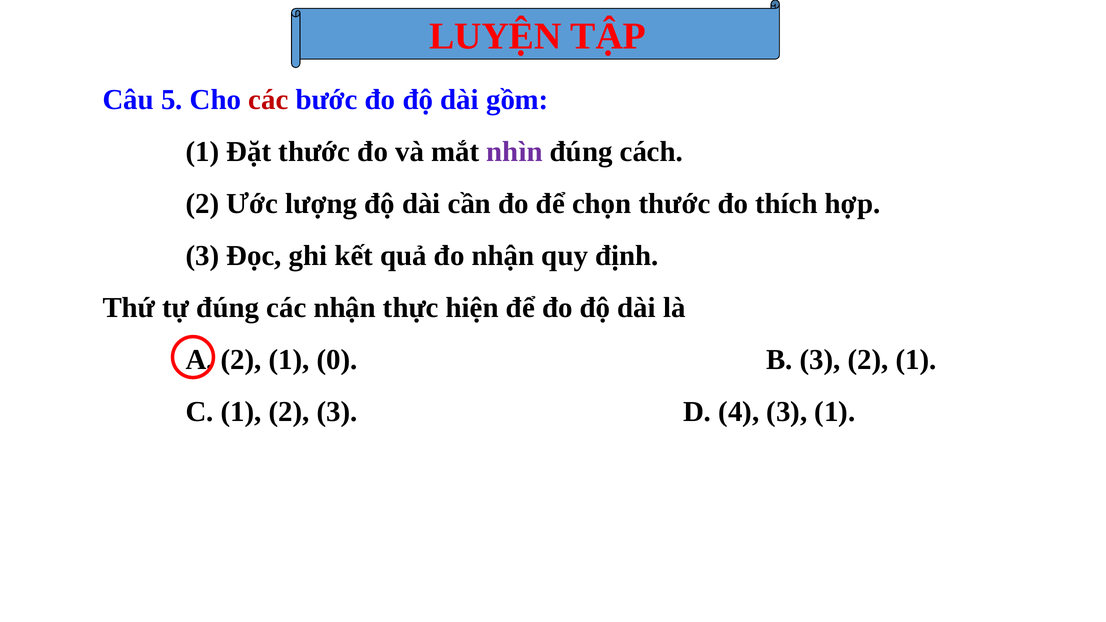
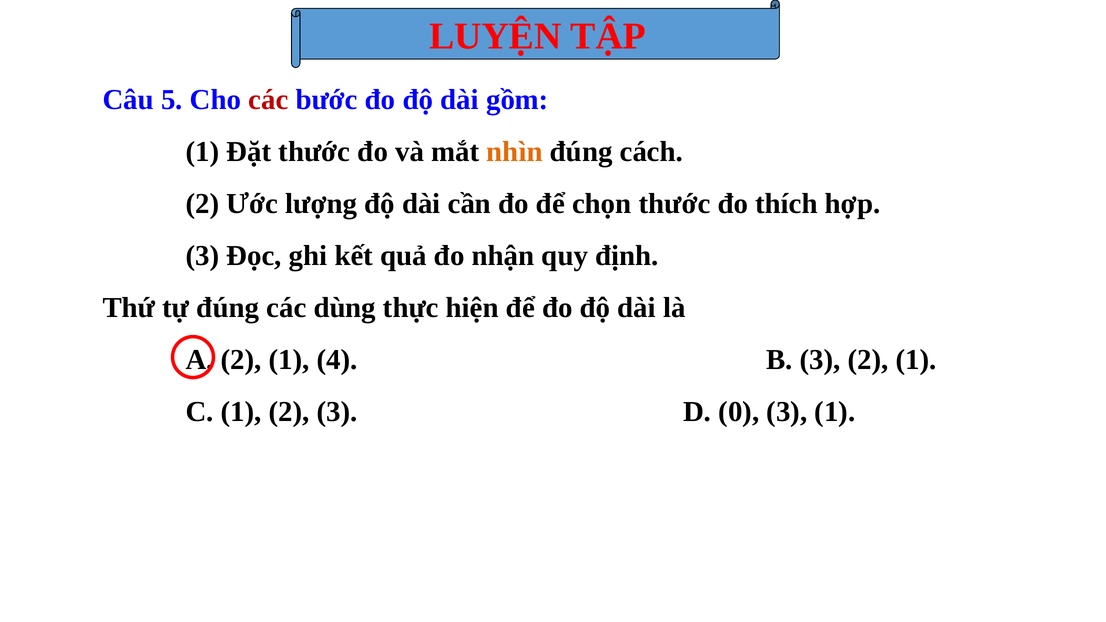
nhìn colour: purple -> orange (515, 152)
các nhận: nhận -> dùng (345, 308)
0: 0 -> 4 (337, 360)
4: 4 -> 0 (739, 412)
